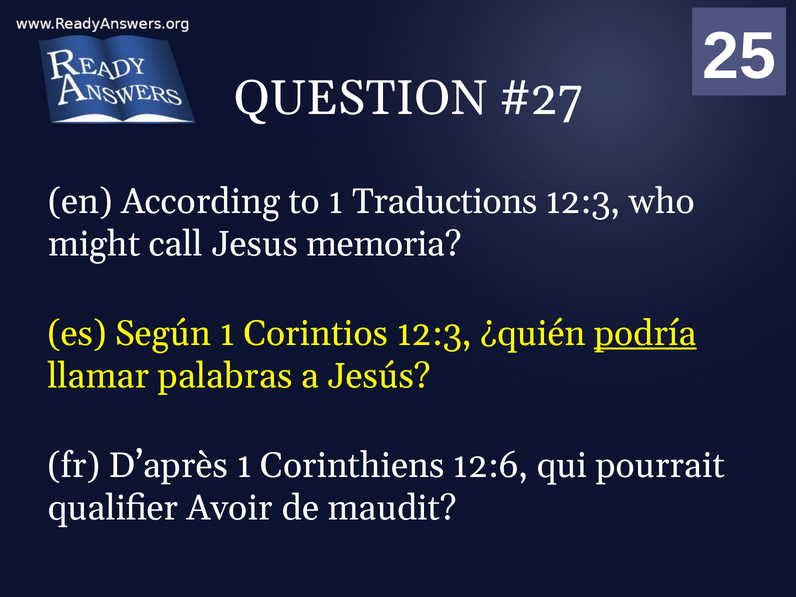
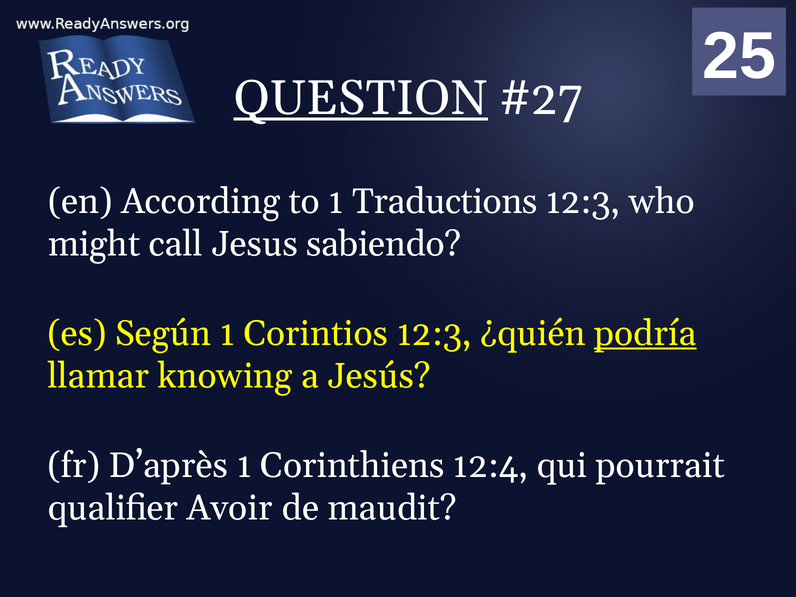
QUESTION underline: none -> present (361, 98)
memoria: memoria -> sabiendo (384, 244)
palabras: palabras -> knowing (225, 376)
12:6: 12:6 -> 12:4 (491, 465)
